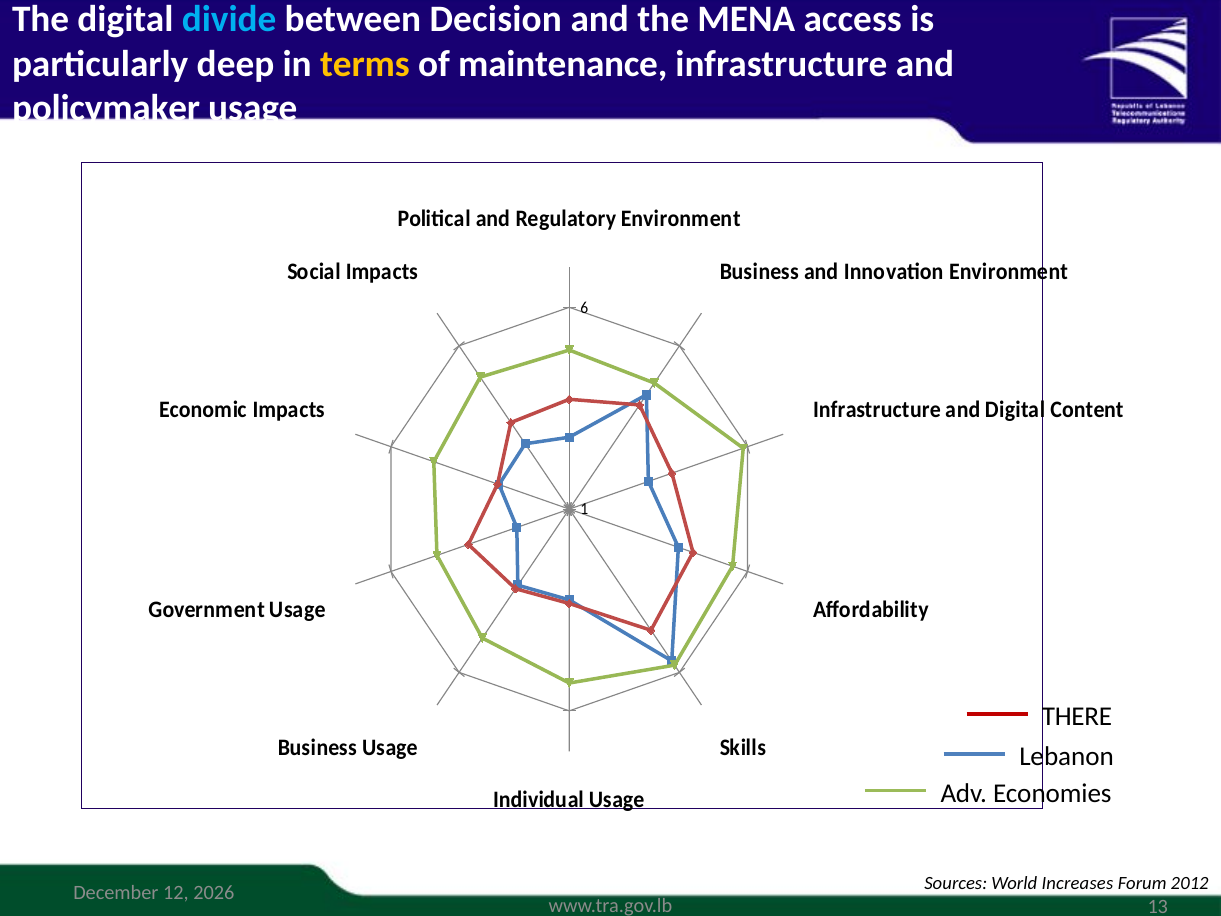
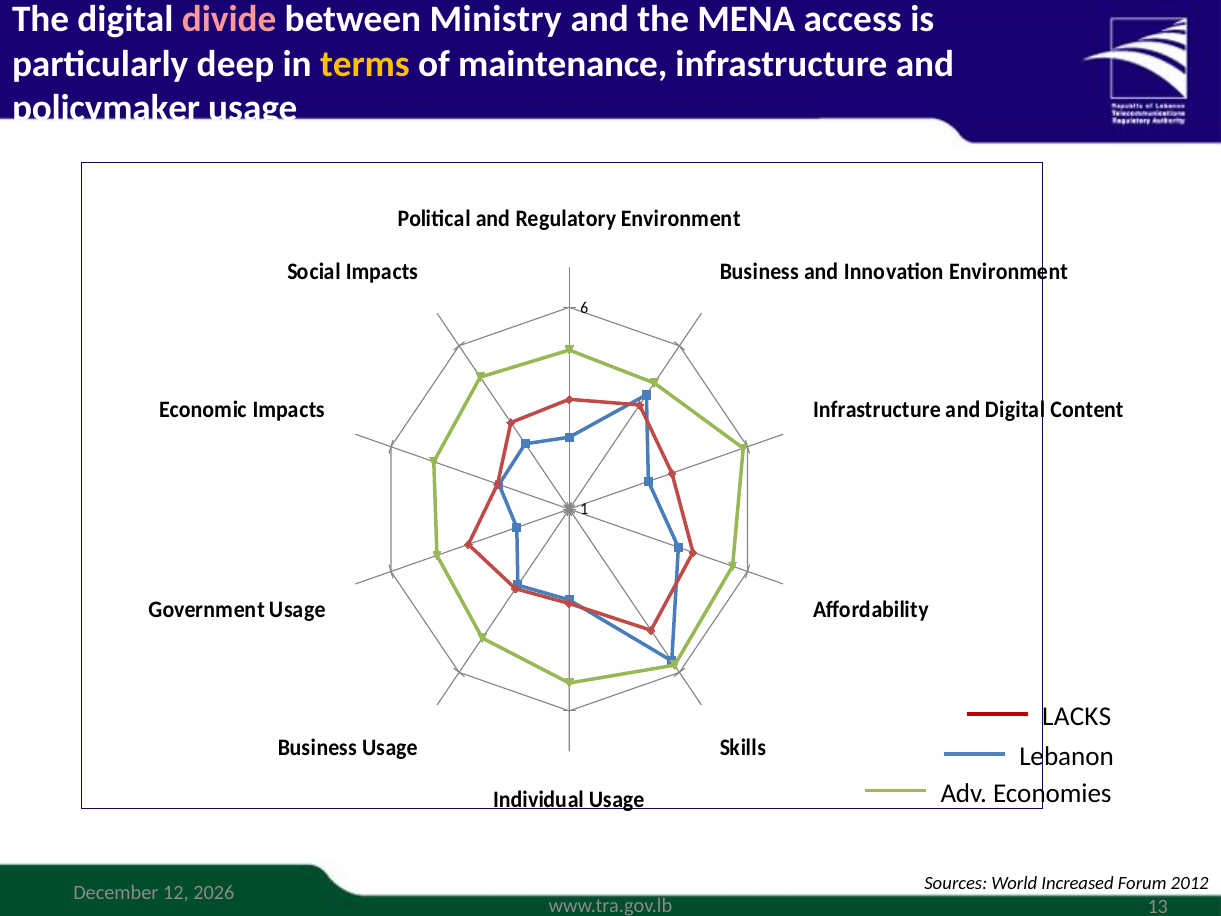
divide colour: light blue -> pink (229, 19)
Decision: Decision -> Ministry (496, 19)
THERE: THERE -> LACKS (1077, 716)
Increases: Increases -> Increased (1078, 883)
